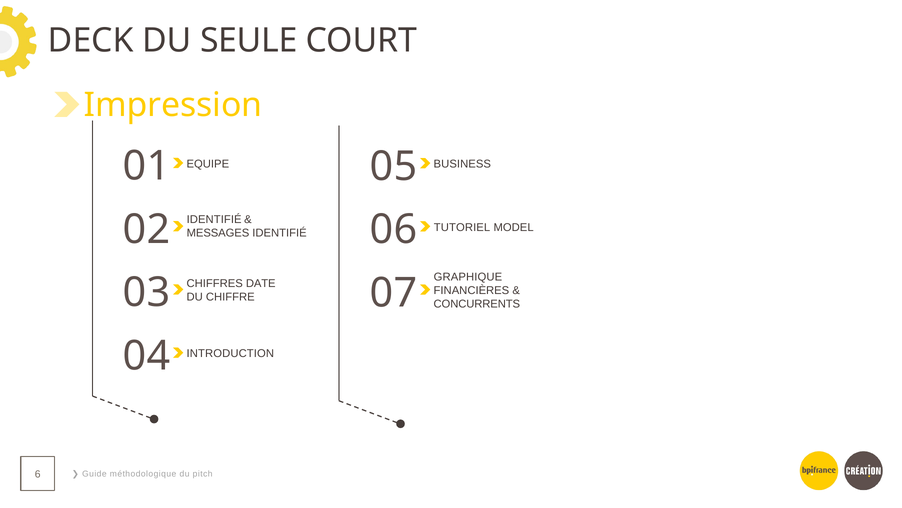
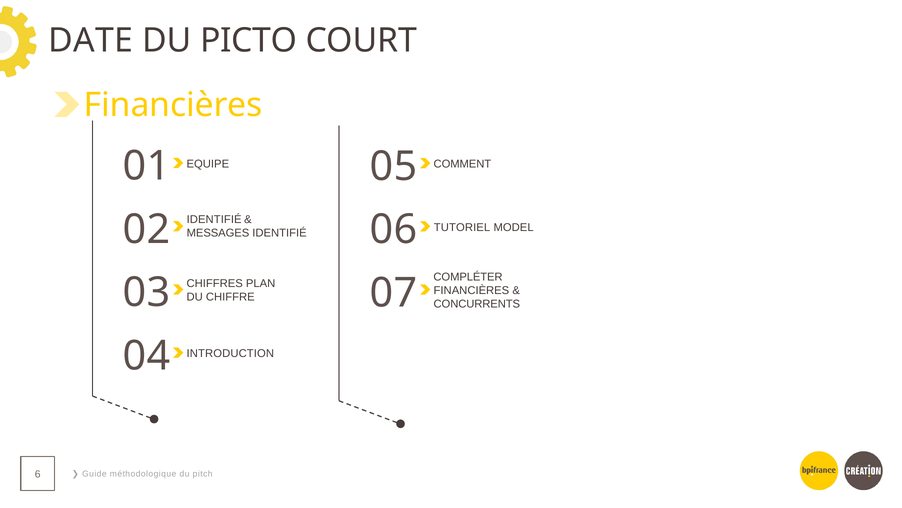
DECK: DECK -> DATE (90, 41)
SEULE: SEULE -> PICTO (249, 41)
Impression: Impression -> Financières (173, 105)
BUSINESS: BUSINESS -> COMMENT (462, 164)
GRAPHIQUE: GRAPHIQUE -> COMPLÉTER (468, 277)
DATE: DATE -> PLAN (261, 283)
